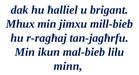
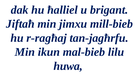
Mhux: Mhux -> Jiftaħ (20, 24)
minn: minn -> huwa (68, 66)
